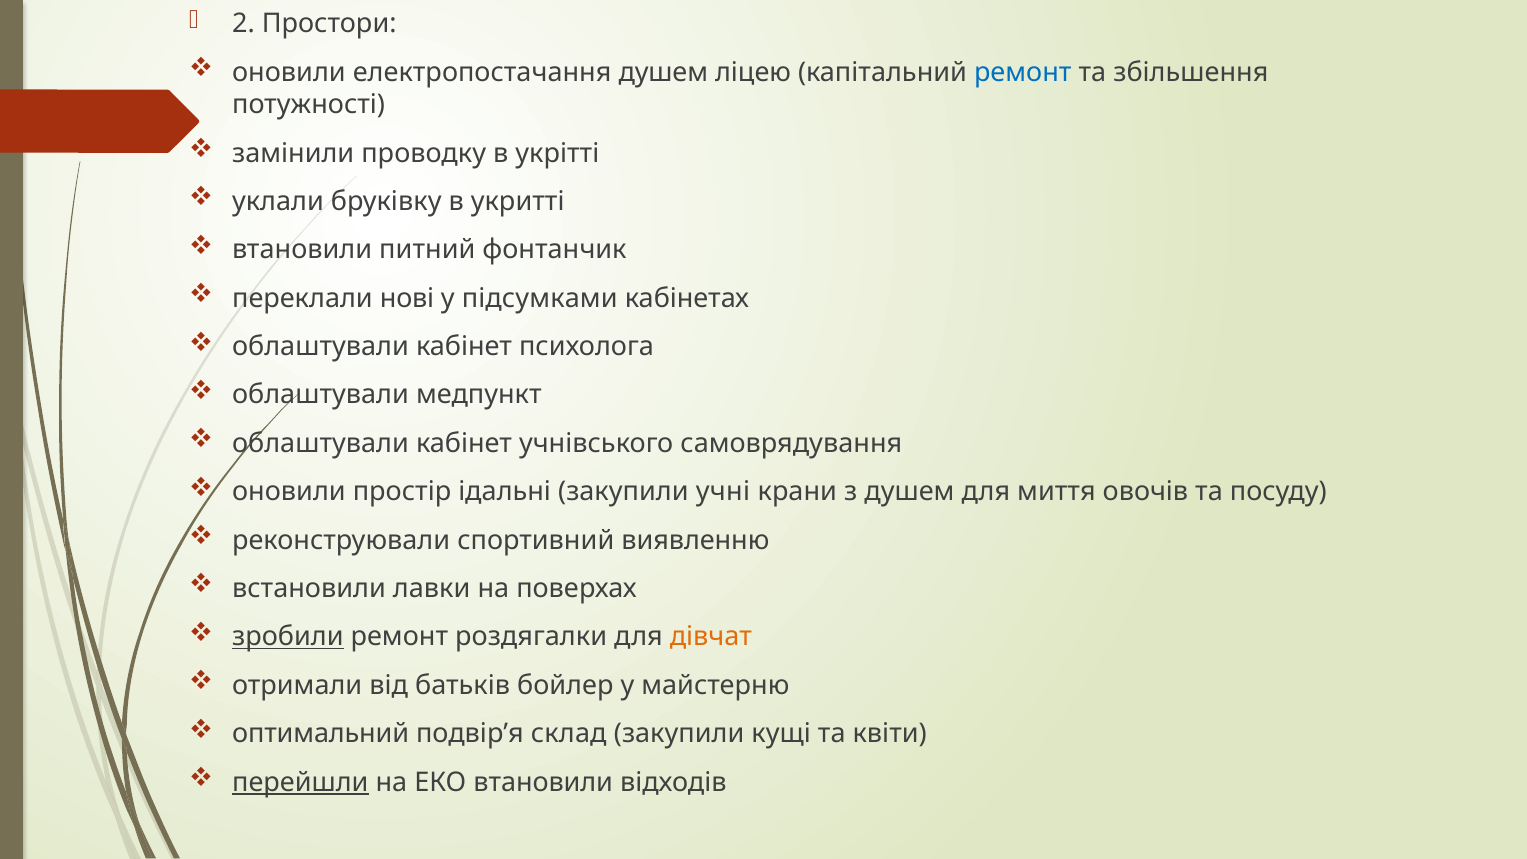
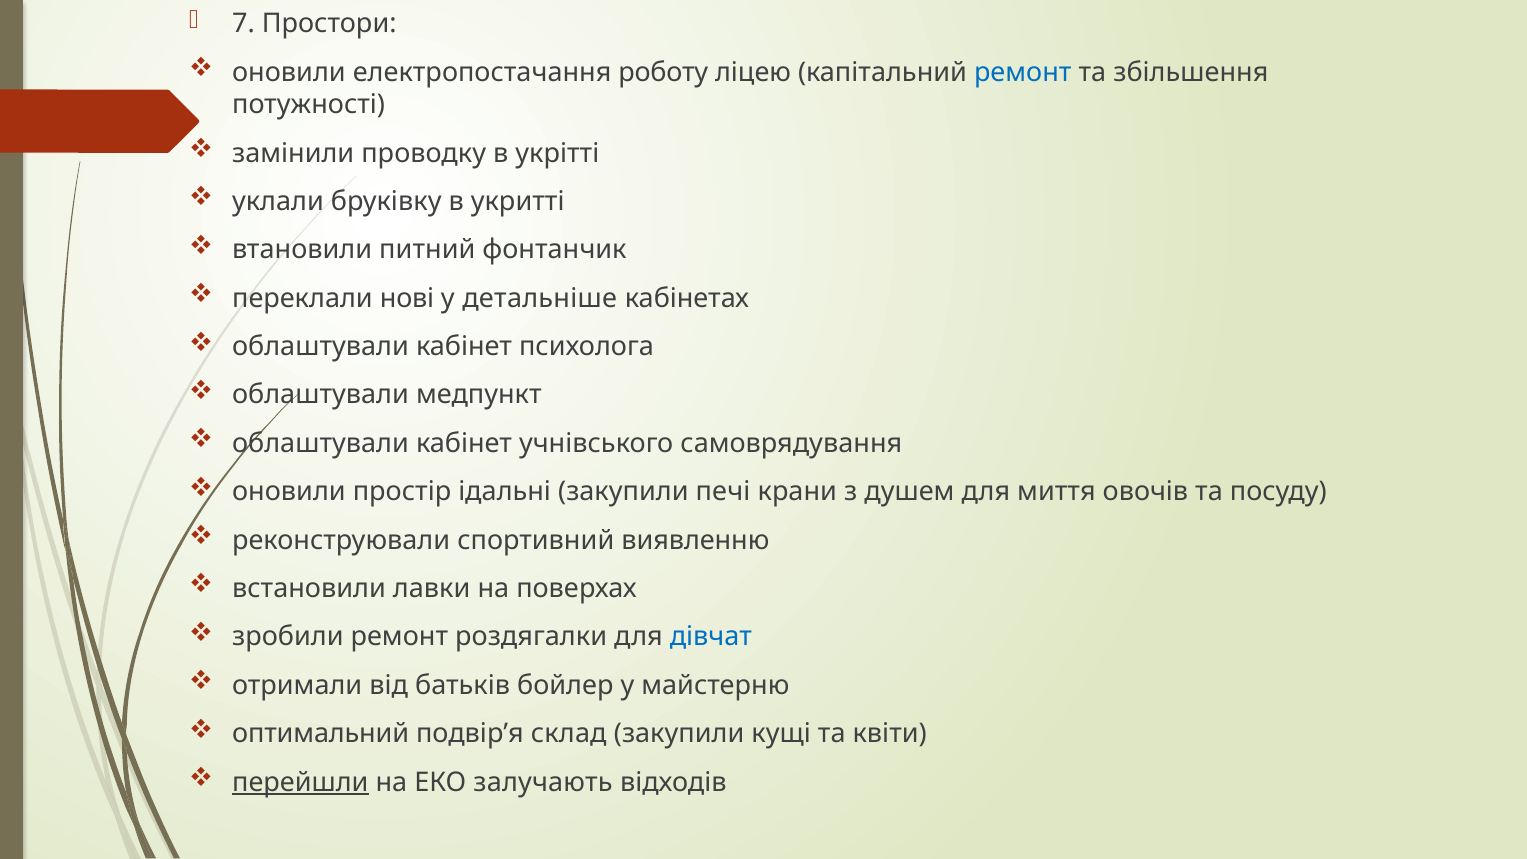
2: 2 -> 7 (243, 24)
електропостачання душем: душем -> роботу (663, 72)
підсумками: підсумками -> детальніше (540, 298)
учні: учні -> печі (723, 492)
зробили underline: present -> none (288, 637)
дівчат colour: orange -> blue (711, 637)
ЕКО втановили: втановили -> залучають (543, 782)
